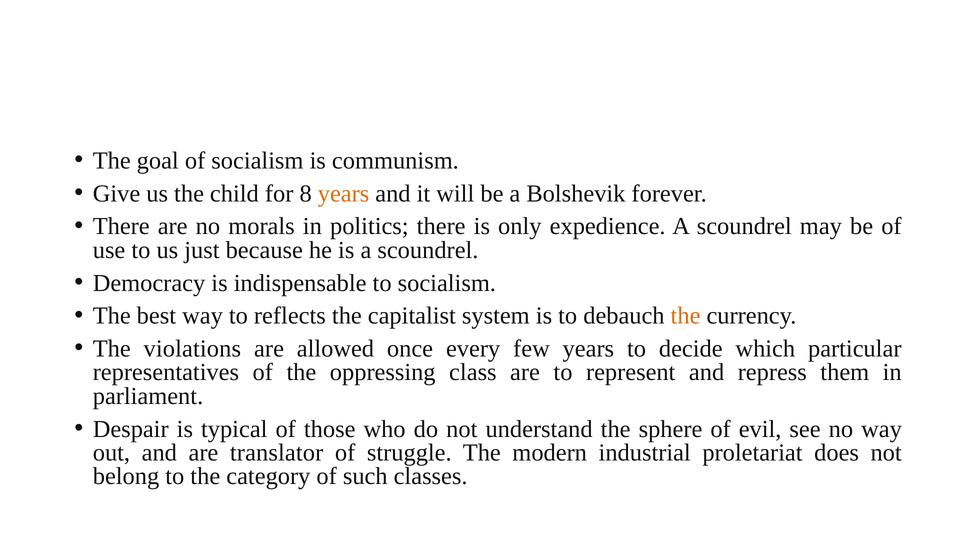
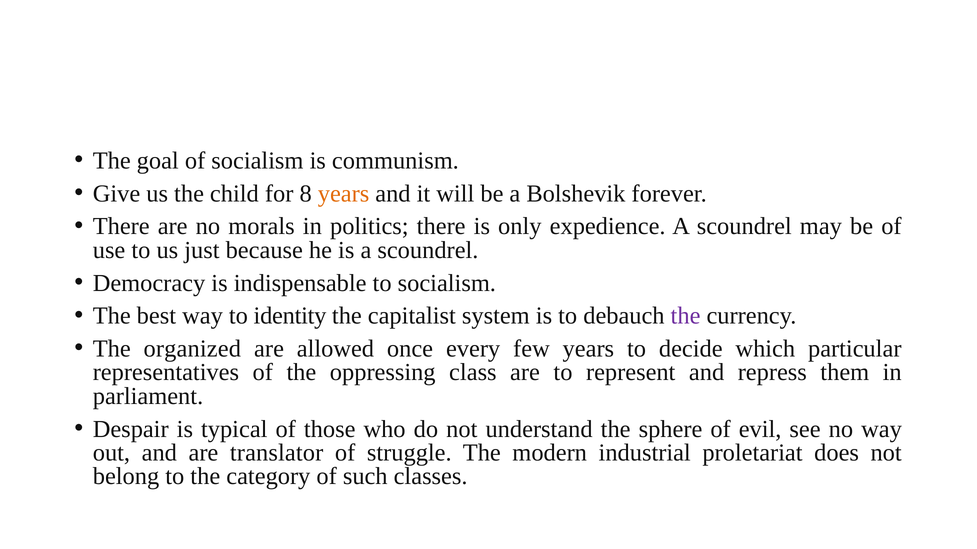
reflects: reflects -> identity (290, 316)
the colour: orange -> purple (686, 316)
violations: violations -> organized (192, 349)
